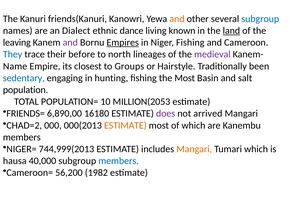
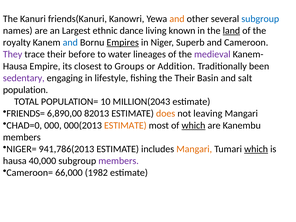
Dialect: Dialect -> Largest (76, 31)
leaving: leaving -> royalty (17, 42)
and colour: purple -> blue (70, 42)
Niger Fishing: Fishing -> Superb (190, 42)
They colour: blue -> purple (13, 54)
north: north -> water (120, 54)
Name: Name -> Hausa (15, 66)
Hairstyle: Hairstyle -> Addition (176, 66)
sedentary colour: blue -> purple (24, 78)
hunting: hunting -> lifestyle (111, 78)
the Most: Most -> Their (185, 78)
MILLION(2053: MILLION(2053 -> MILLION(2043 (141, 102)
16180: 16180 -> 82013 (97, 114)
does colour: purple -> orange (166, 114)
arrived: arrived -> leaving (208, 114)
CHAD=2: CHAD=2 -> CHAD=0 (24, 125)
which underline: none -> present (193, 125)
744,999(2013: 744,999(2013 -> 941,786(2013 (67, 149)
which underline: none -> present (256, 149)
members colour: blue -> purple (119, 161)
56,200: 56,200 -> 66,000 (69, 173)
